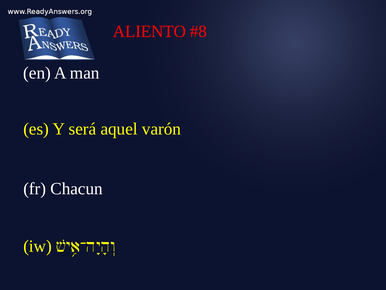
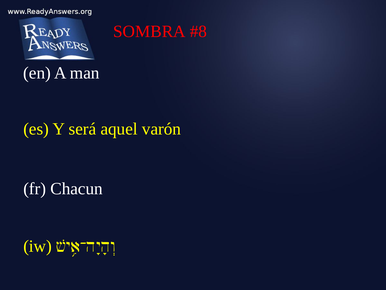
ALIENTO: ALIENTO -> SOMBRA (149, 31)
